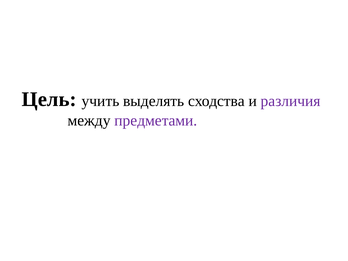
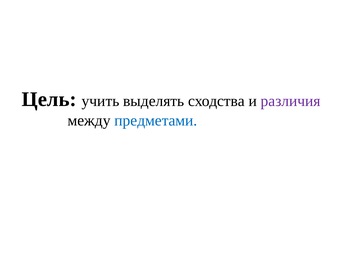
предметами colour: purple -> blue (156, 121)
